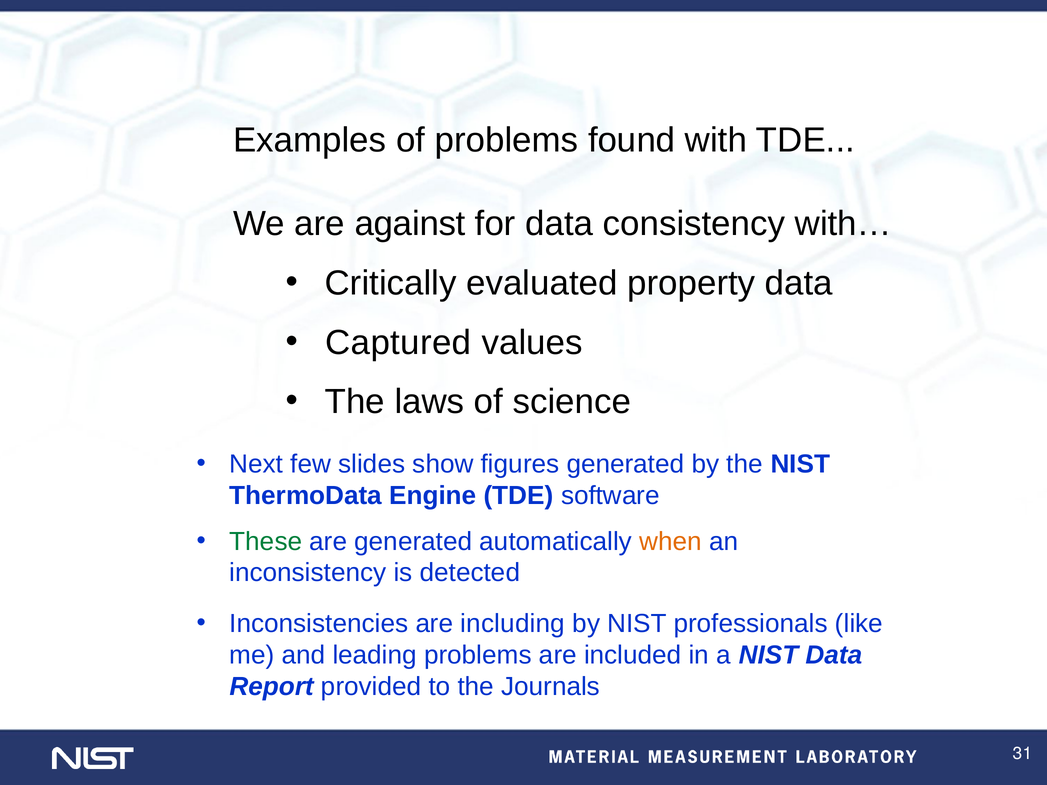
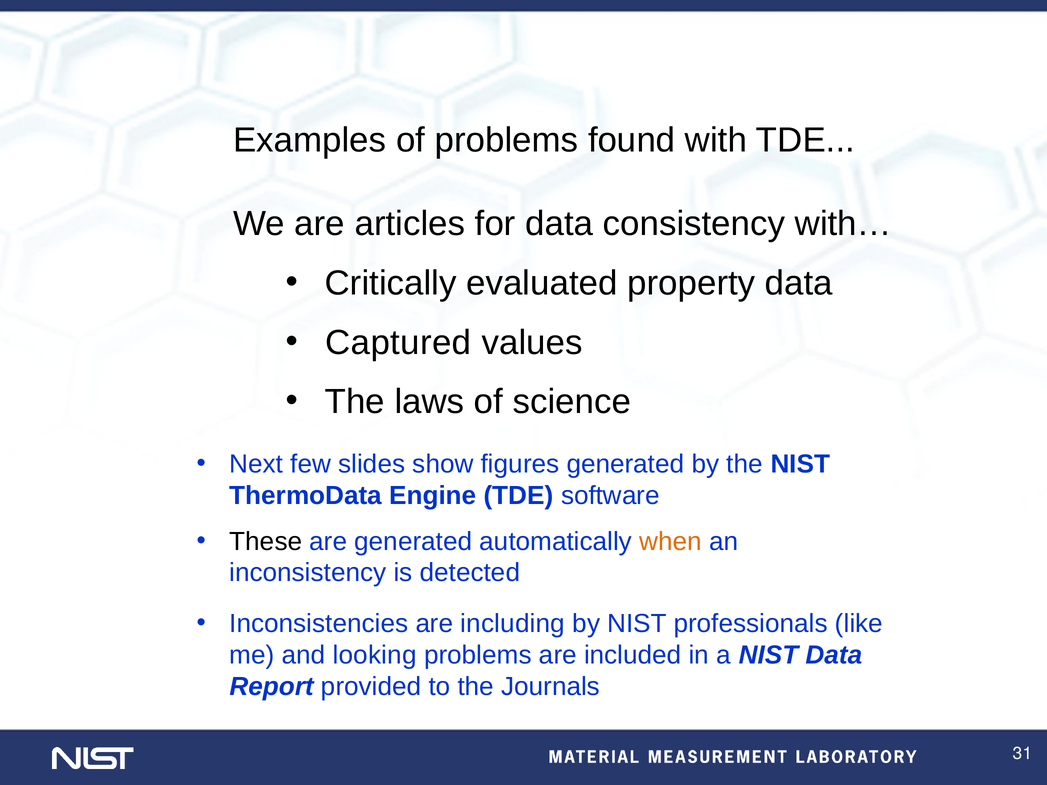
against: against -> articles (410, 224)
These colour: green -> black (266, 542)
leading: leading -> looking (375, 655)
